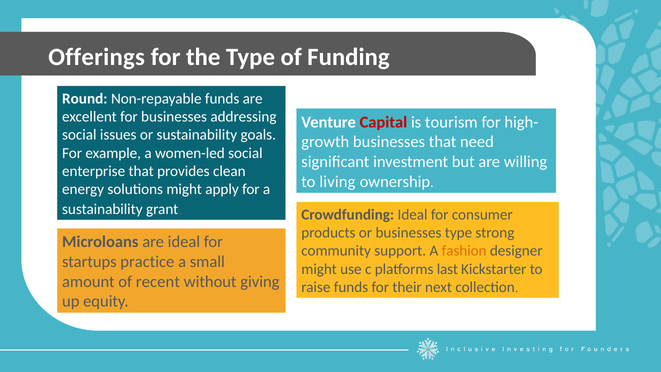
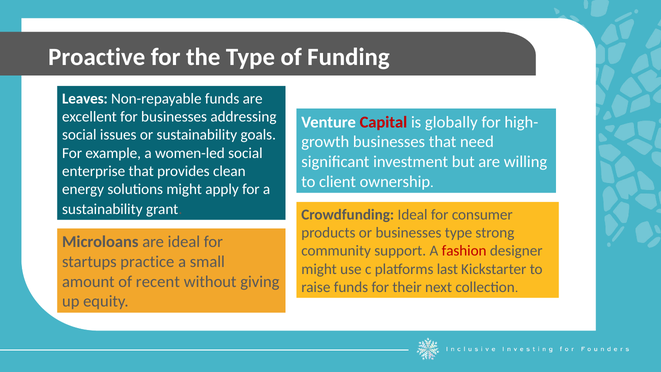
Offerings: Offerings -> Proactive (97, 57)
Round: Round -> Leaves (85, 99)
tourism: tourism -> globally (451, 122)
living: living -> client (338, 182)
fashion colour: orange -> red (464, 251)
